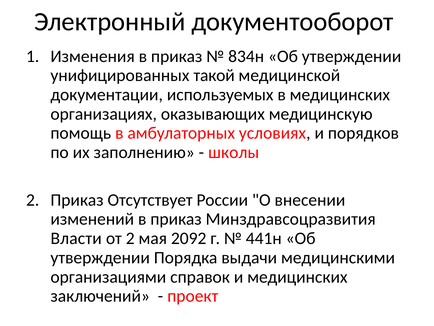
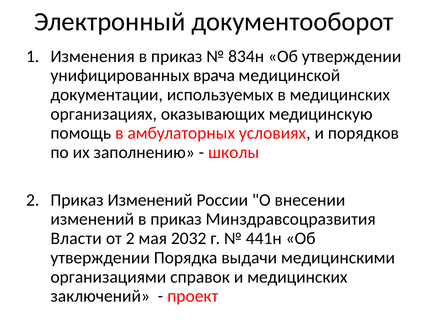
такой: такой -> врача (214, 75)
Приказ Отсутствует: Отсутствует -> Изменений (150, 200)
2092: 2092 -> 2032 (189, 238)
